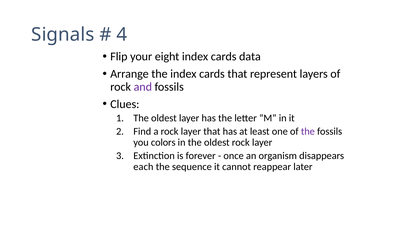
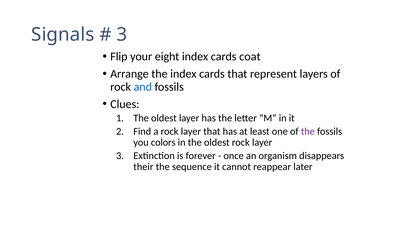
4: 4 -> 3 (122, 34)
data: data -> coat (250, 57)
and colour: purple -> blue (143, 87)
each: each -> their (143, 167)
